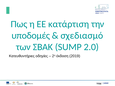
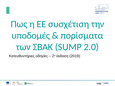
κατάρτιση: κατάρτιση -> συσχέτιση (69, 24)
σχεδιασμό: σχεδιασμό -> πορίσματα (82, 36)
